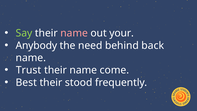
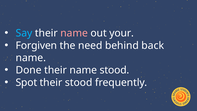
Say colour: light green -> light blue (24, 33)
Anybody: Anybody -> Forgiven (36, 45)
Trust: Trust -> Done (29, 70)
name come: come -> stood (114, 70)
Best: Best -> Spot (26, 82)
